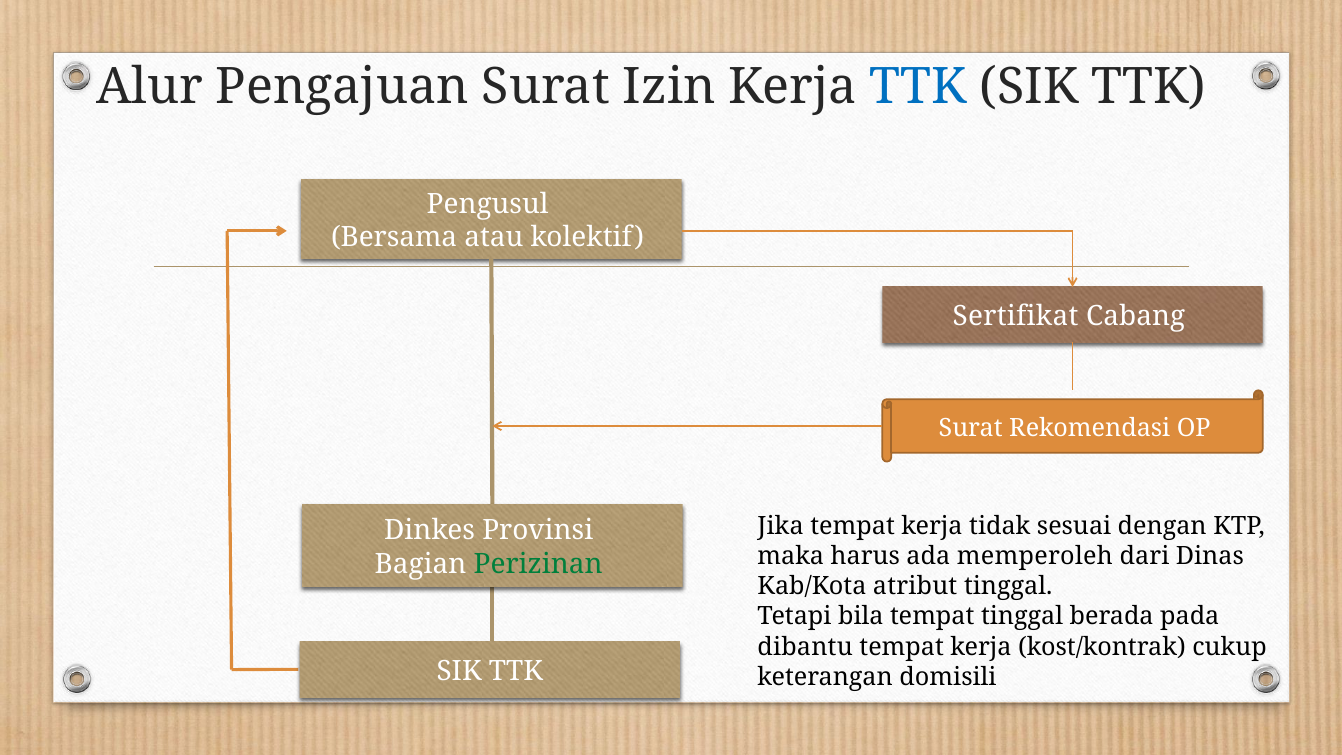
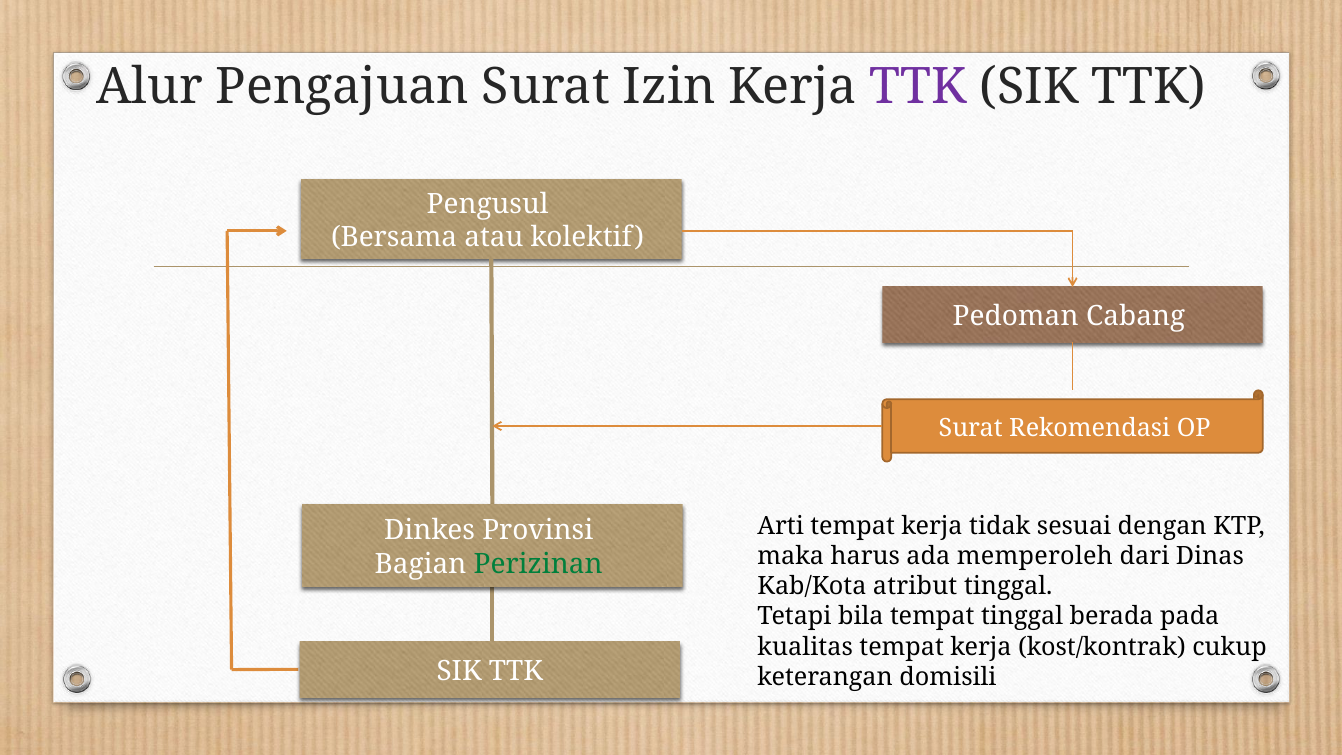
TTK colour: blue -> purple (918, 87)
Sertifikat: Sertifikat -> Pedoman (1016, 317)
Jika: Jika -> Arti (781, 526)
dibantu: dibantu -> kualitas (805, 647)
